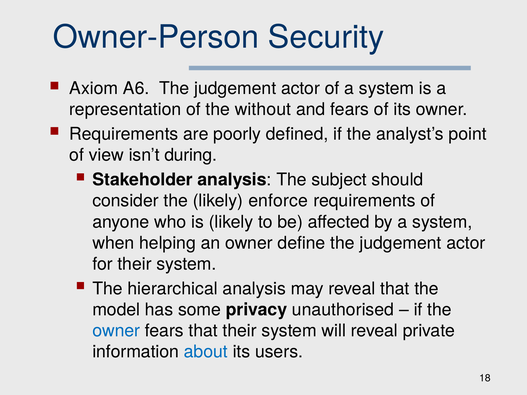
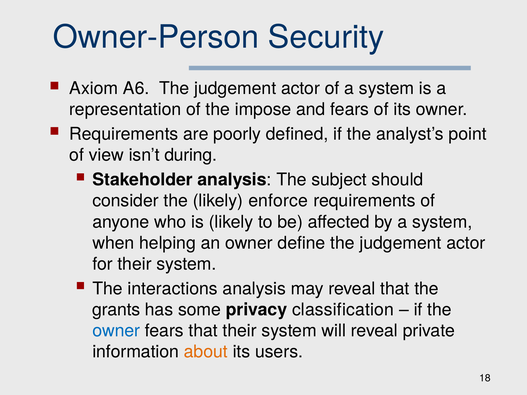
without: without -> impose (263, 110)
hierarchical: hierarchical -> interactions (173, 289)
model: model -> grants (116, 310)
unauthorised: unauthorised -> classification (343, 310)
about colour: blue -> orange (206, 352)
